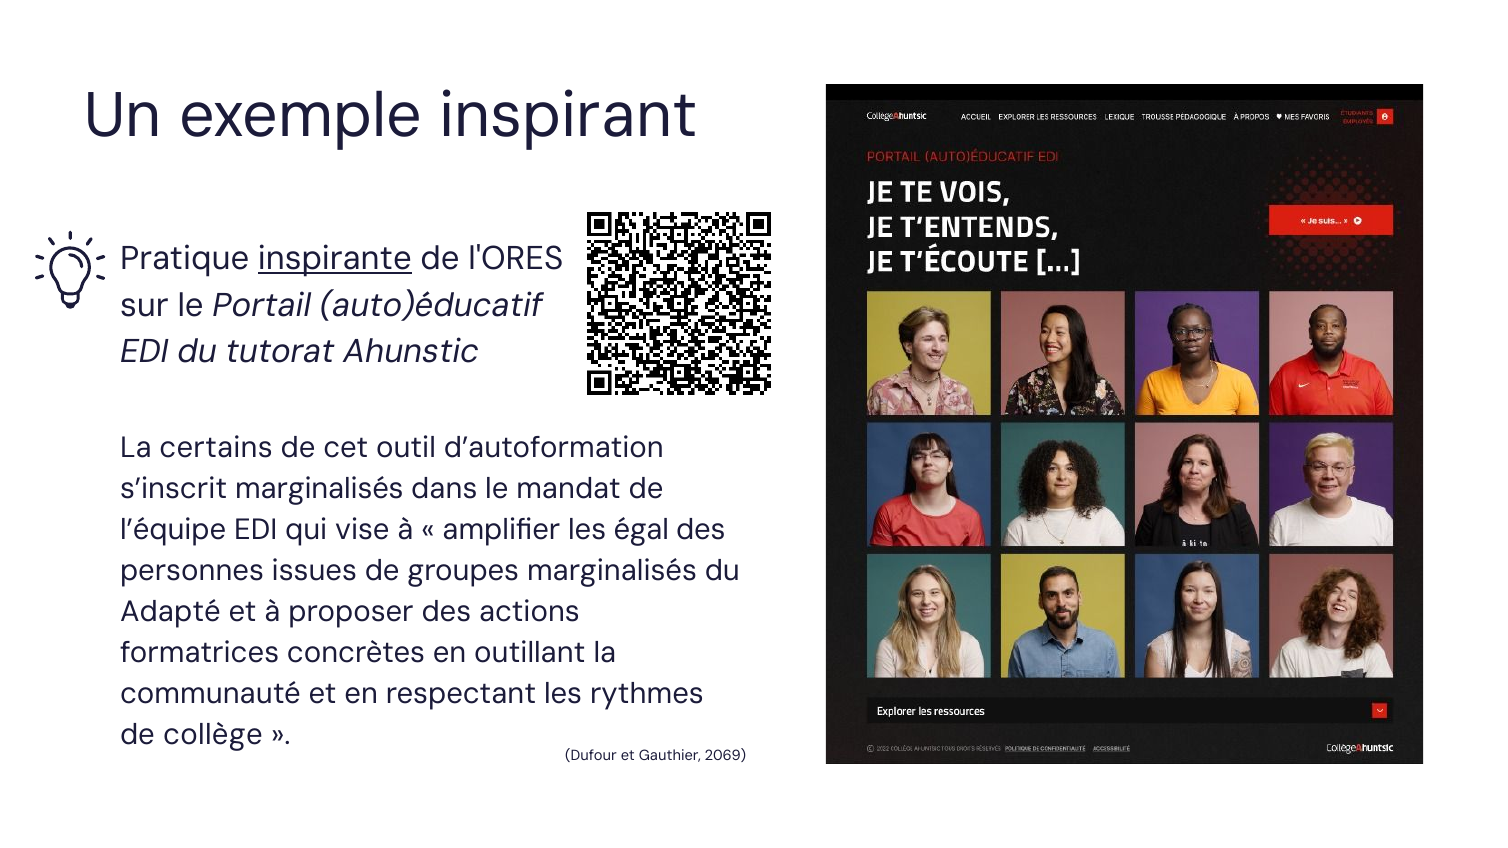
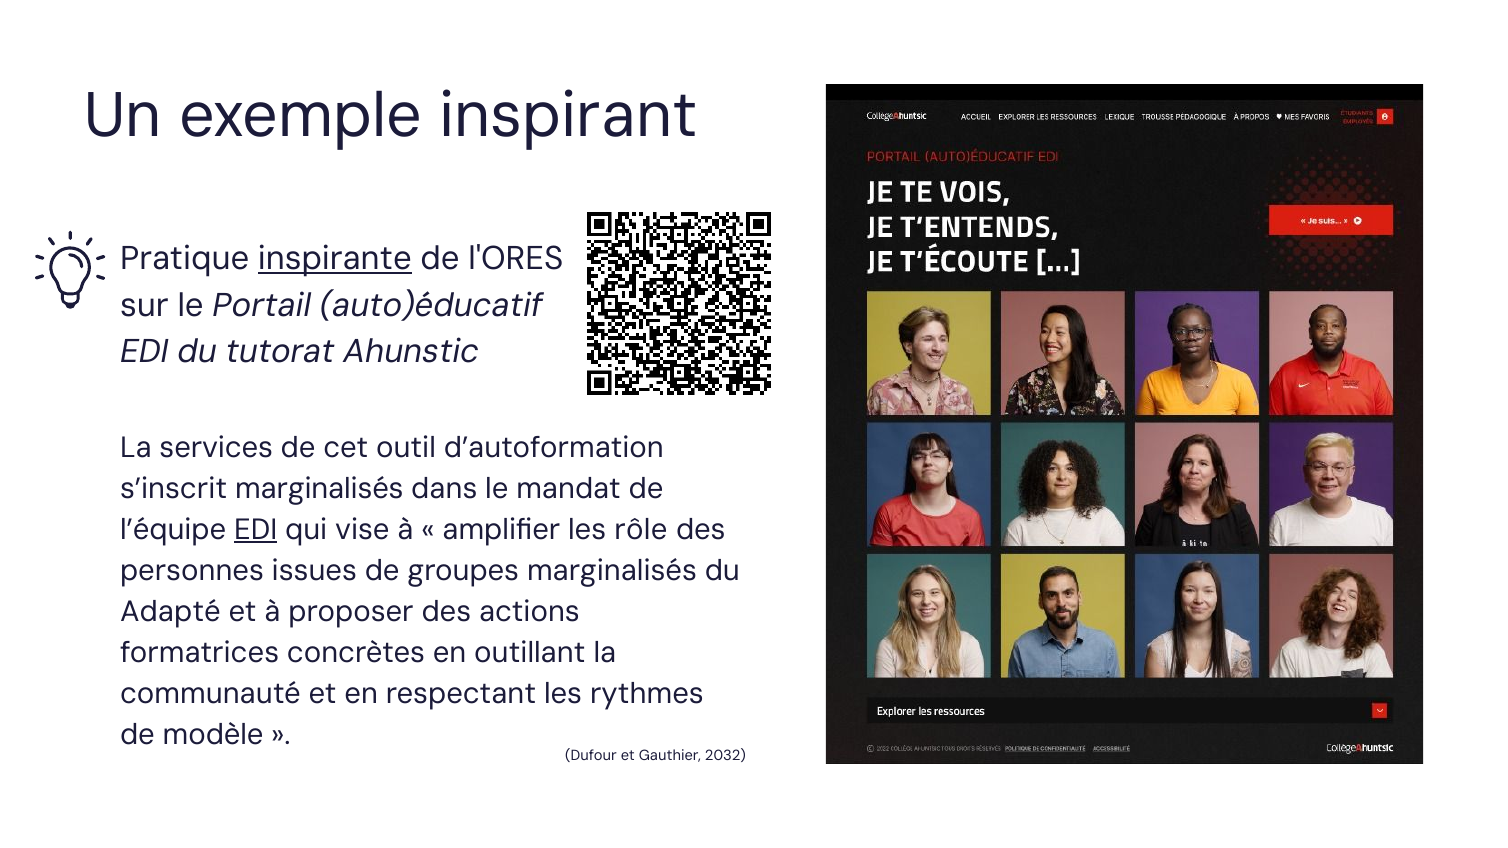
certains: certains -> services (216, 448)
EDI underline: none -> present (256, 530)
égal: égal -> rôle (641, 530)
collège: collège -> modèle (213, 735)
2069: 2069 -> 2032 (725, 756)
